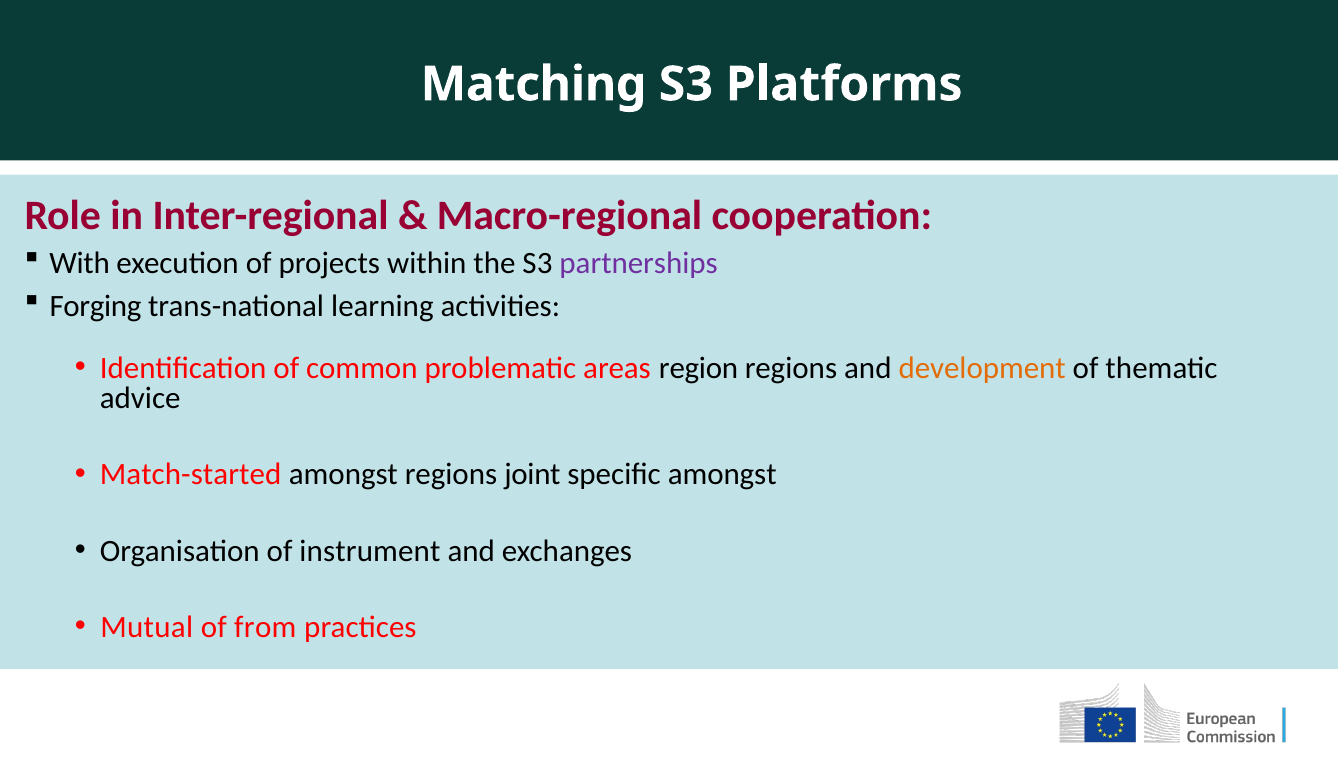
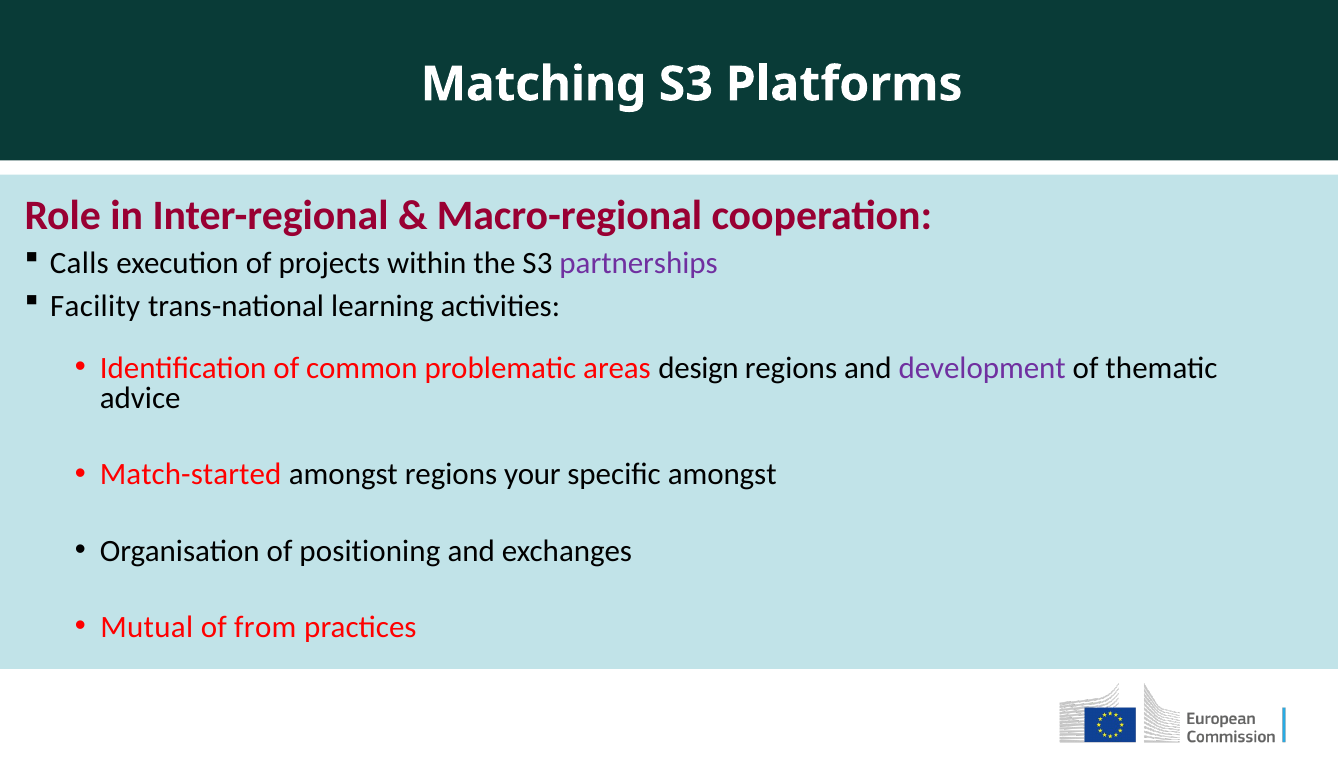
With: With -> Calls (79, 264)
Forging: Forging -> Facility (95, 306)
region: region -> design (699, 368)
development colour: orange -> purple (982, 368)
joint: joint -> your (532, 474)
instrument: instrument -> positioning (370, 550)
